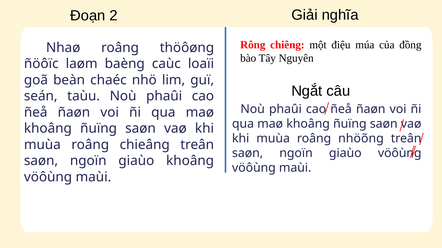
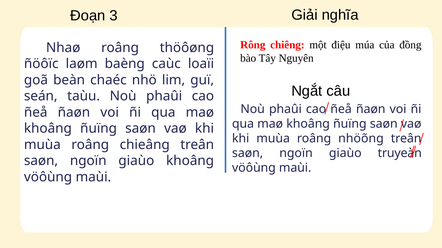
2: 2 -> 3 (114, 16)
giaùo vöôùng: vöôùng -> truyeàn (400, 154)
